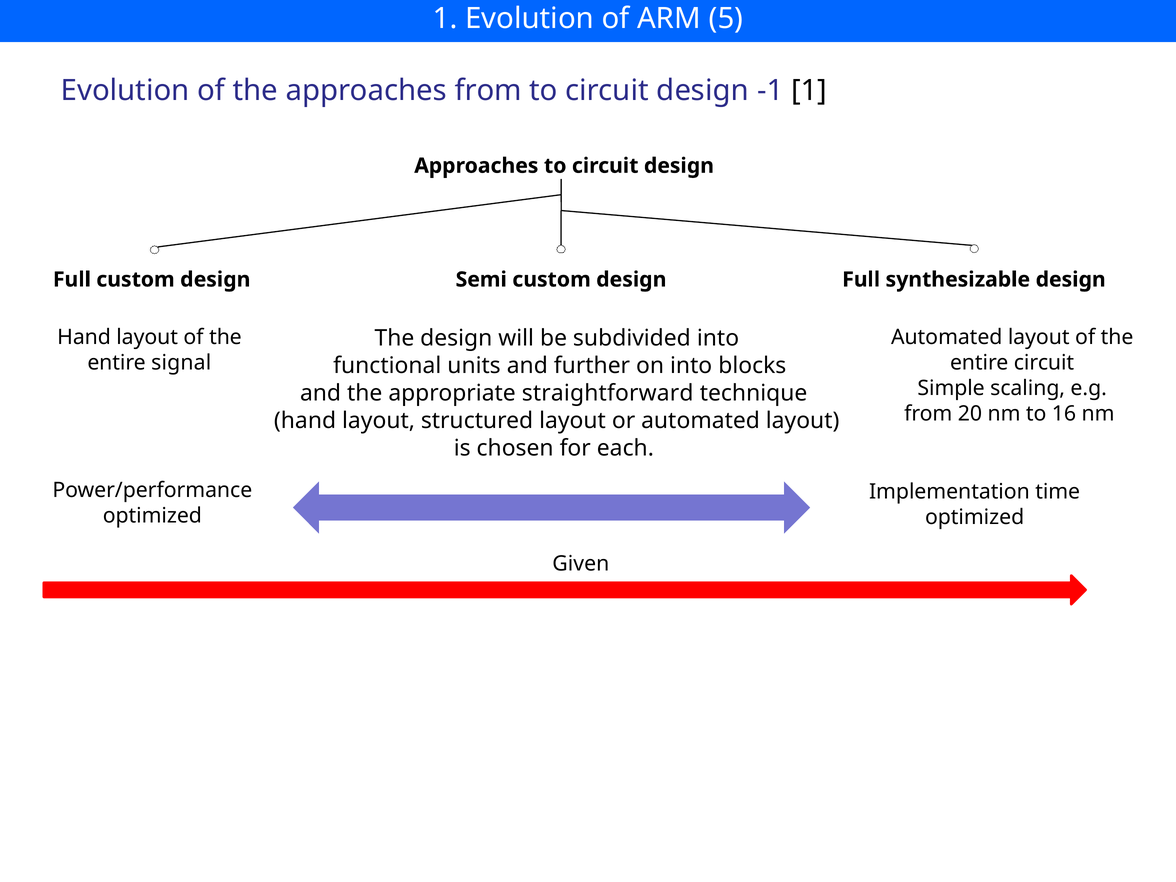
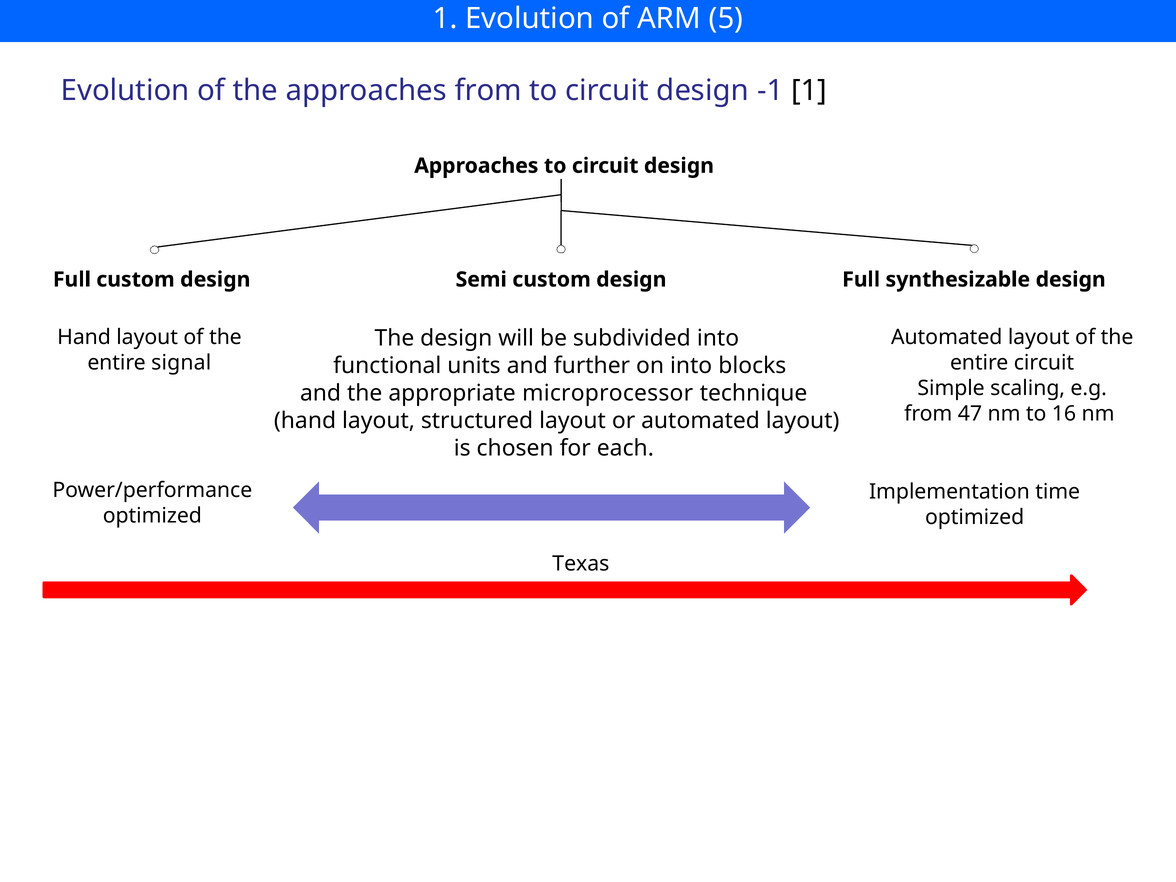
straightforward: straightforward -> microprocessor (608, 393)
20: 20 -> 47 (970, 414)
Given: Given -> Texas (581, 564)
